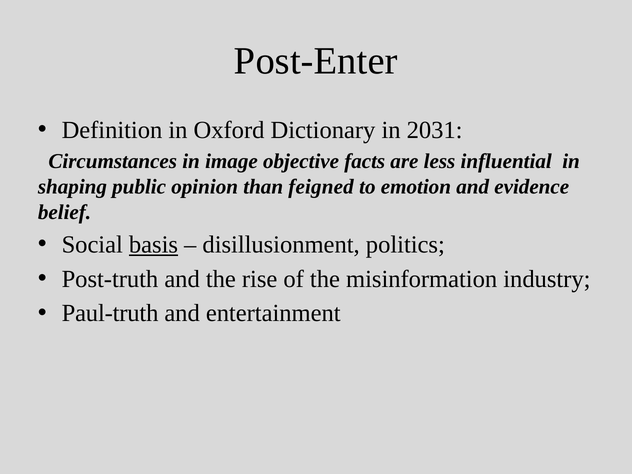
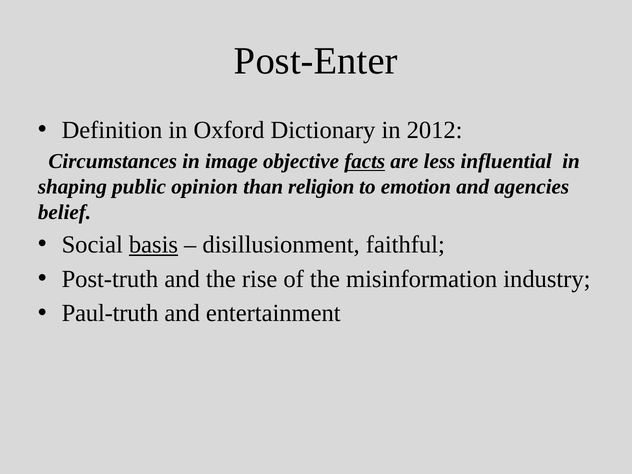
2031: 2031 -> 2012 (435, 130)
facts underline: none -> present (365, 162)
feigned: feigned -> religion (321, 187)
evidence: evidence -> agencies (532, 187)
politics: politics -> faithful (405, 245)
